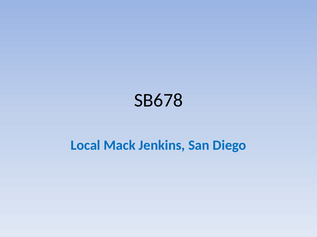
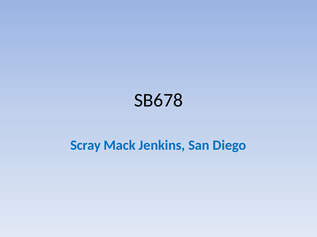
Local: Local -> Scray (86, 146)
